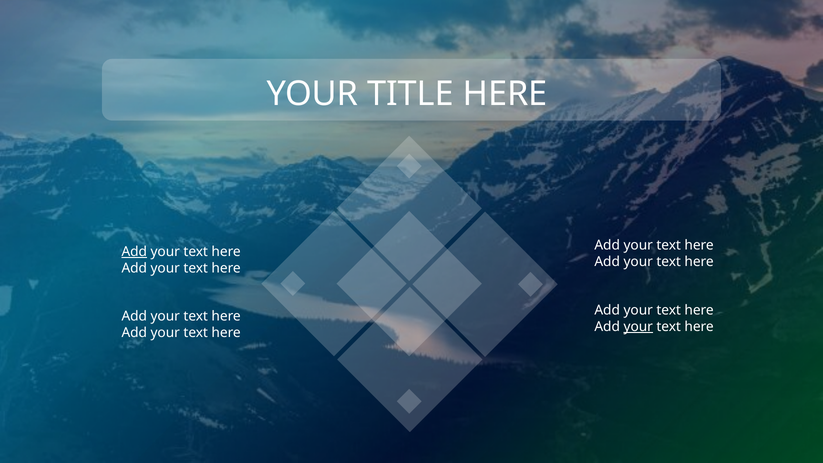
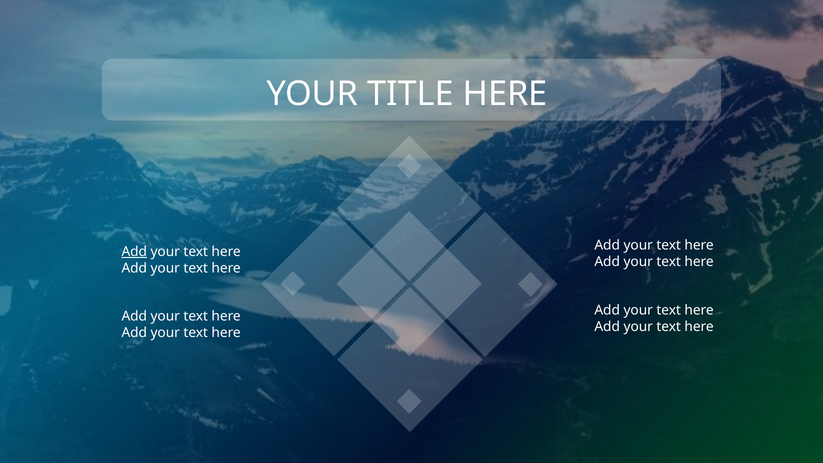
your underline: present -> none (638, 327)
